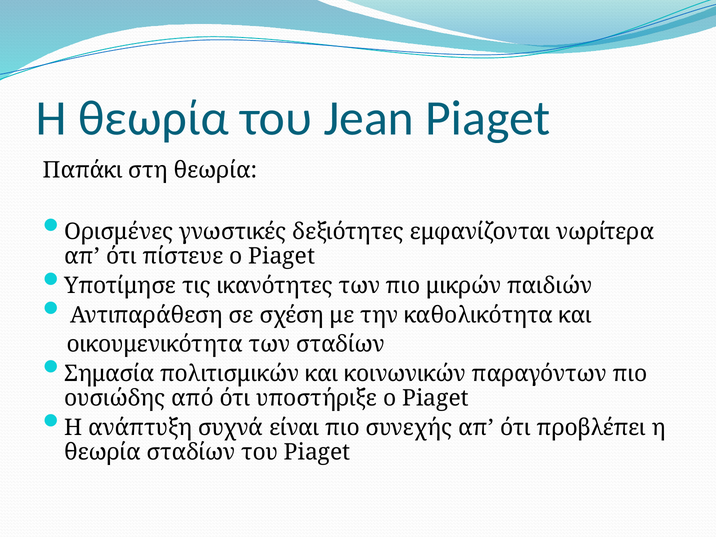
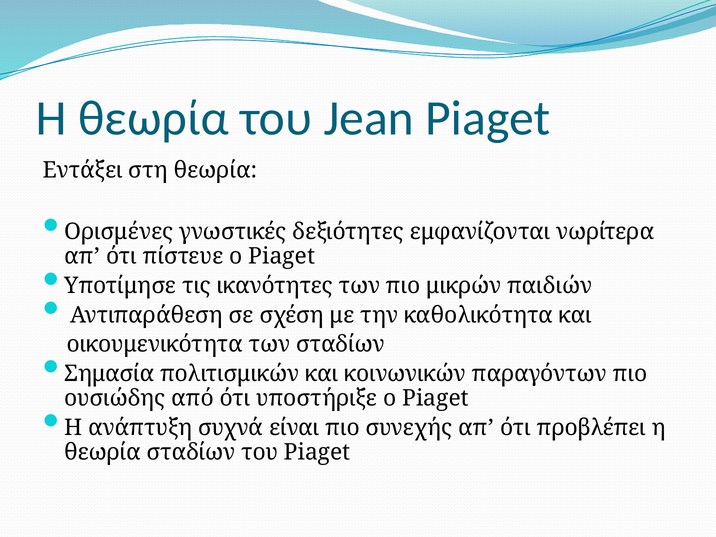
Παπάκι: Παπάκι -> Εντάξει (83, 170)
